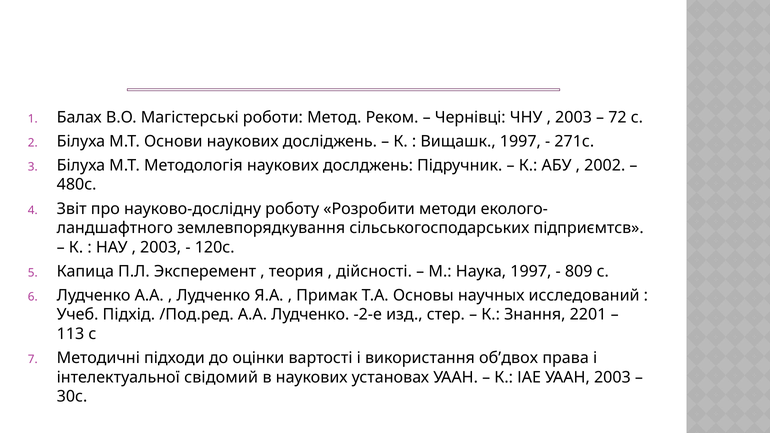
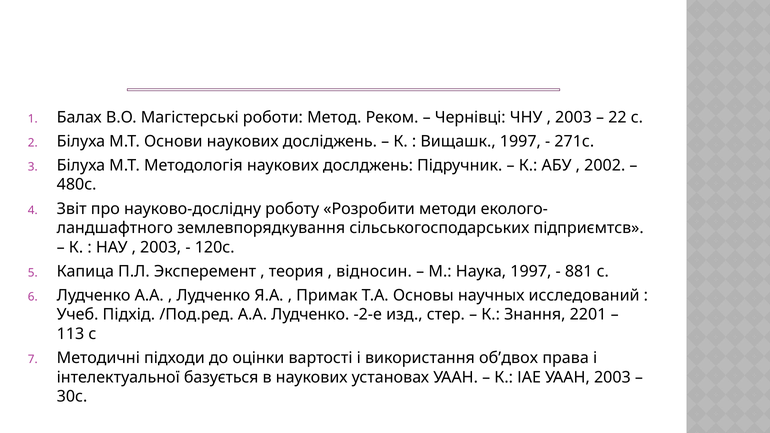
72: 72 -> 22 (617, 117)
дійсності: дійсності -> відносин (374, 271)
809: 809 -> 881 (579, 271)
свідомий: свідомий -> базується (221, 377)
